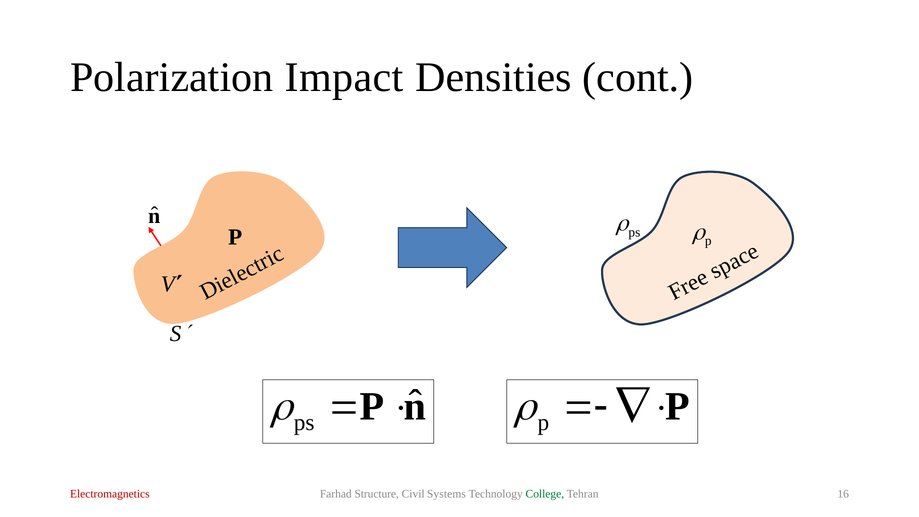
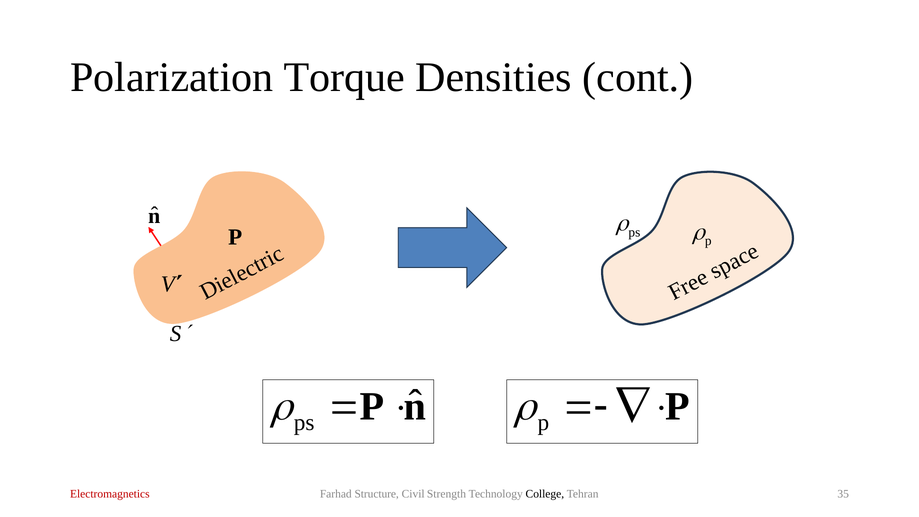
Impact: Impact -> Torque (344, 77)
Systems: Systems -> Strength (446, 494)
College colour: green -> black (545, 494)
16: 16 -> 35 (843, 494)
